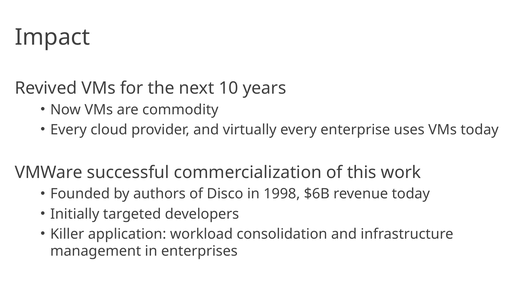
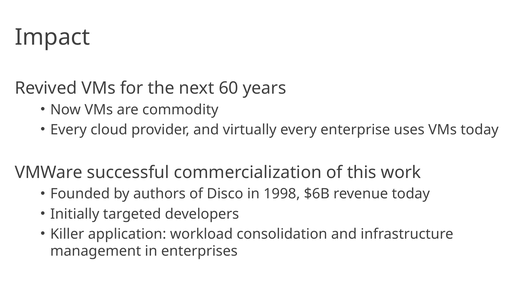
10: 10 -> 60 (229, 88)
